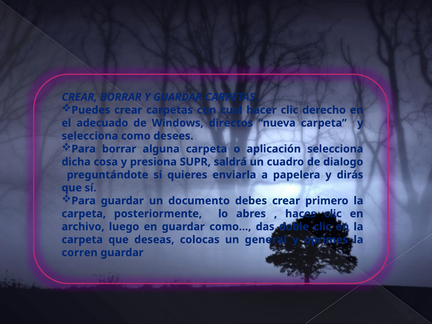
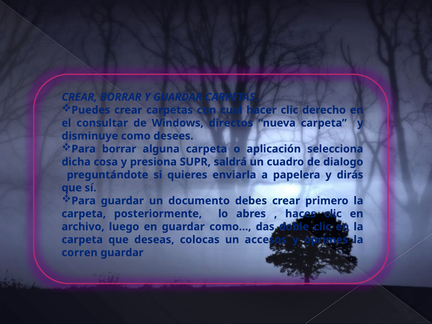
adecuado: adecuado -> consultar (102, 123)
selecciona: selecciona -> disminuye (90, 136)
general: general -> accesos (266, 240)
